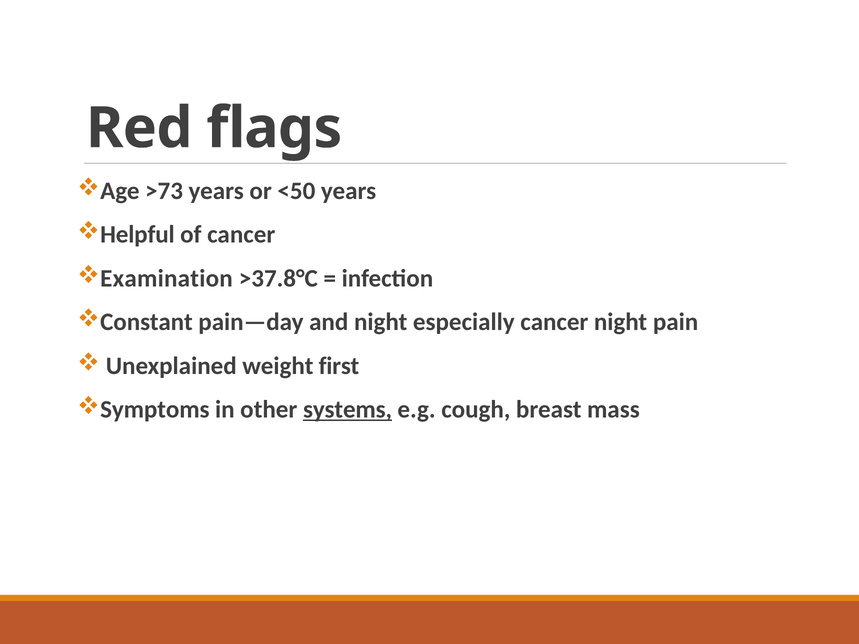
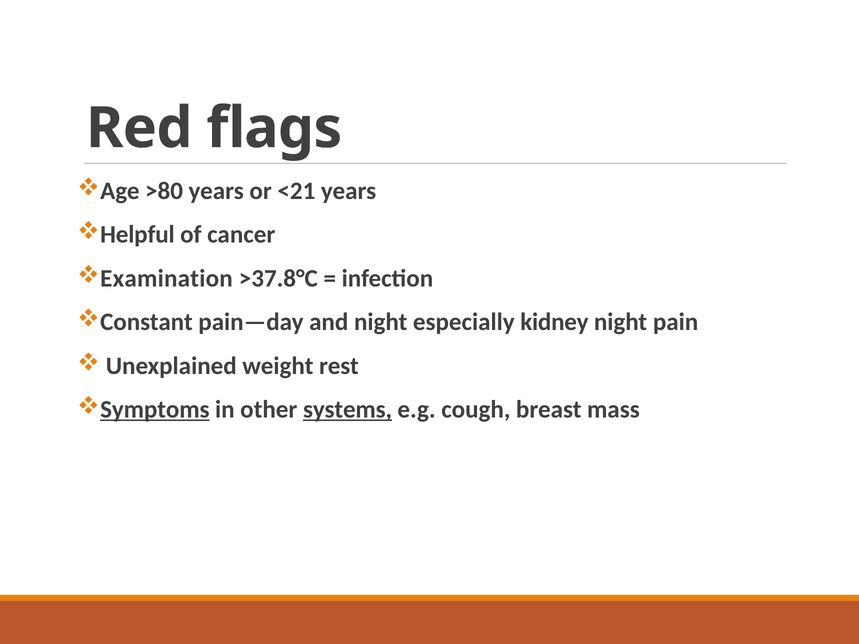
>73: >73 -> >80 (164, 191)
<50: <50 -> <21 (296, 191)
especially cancer: cancer -> kidney (554, 322)
first: first -> rest (339, 366)
Symptoms underline: none -> present (155, 410)
